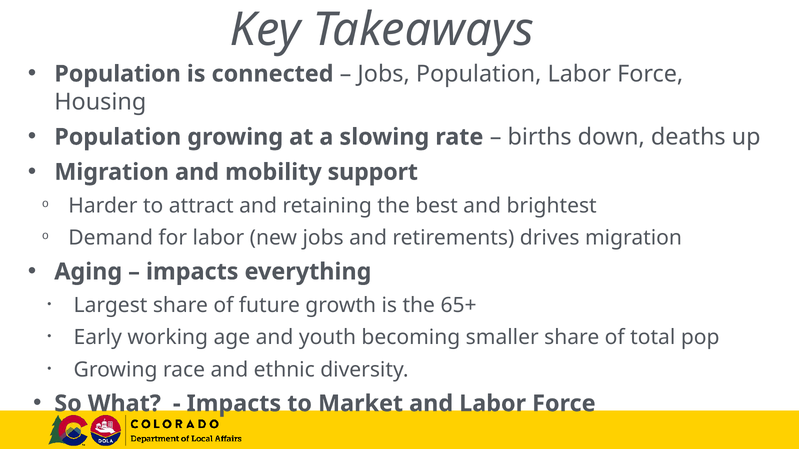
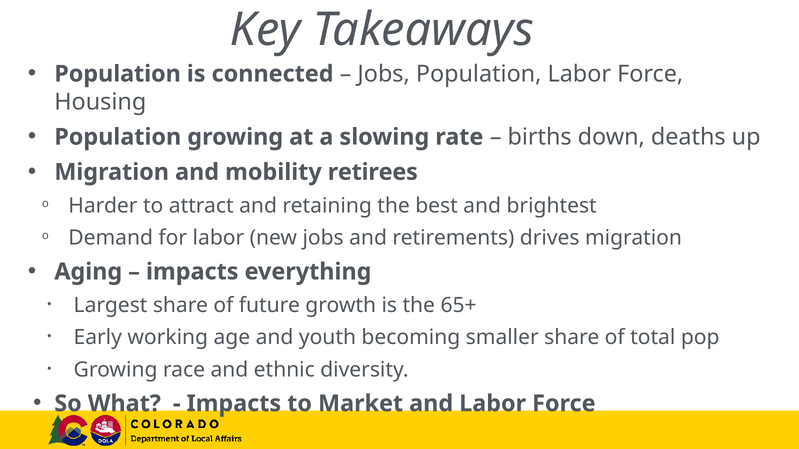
support: support -> retirees (373, 172)
